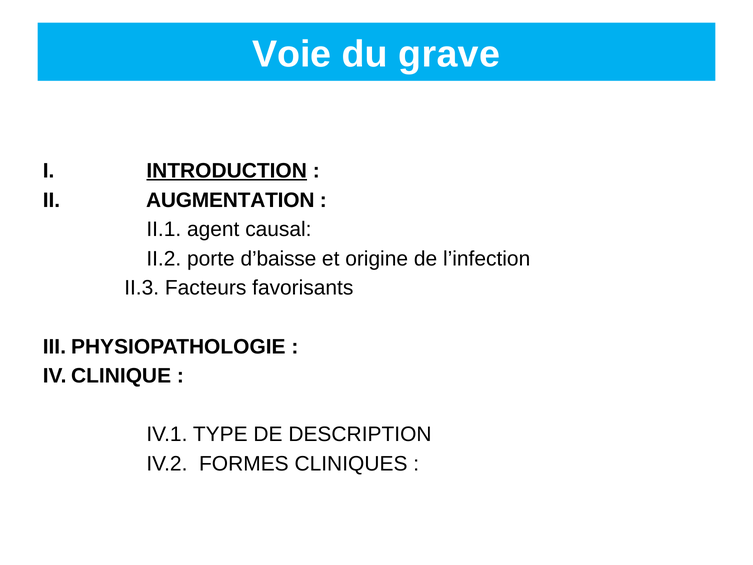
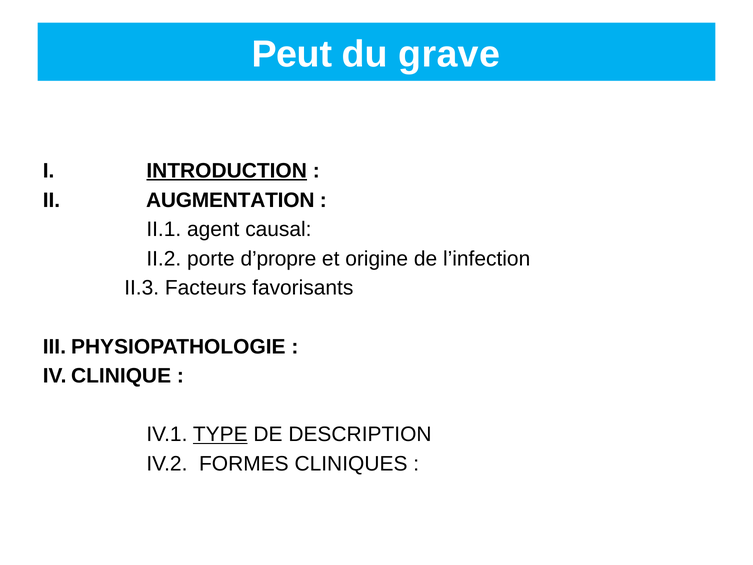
Voie: Voie -> Peut (292, 54)
d’baisse: d’baisse -> d’propre (278, 259)
TYPE underline: none -> present (220, 434)
